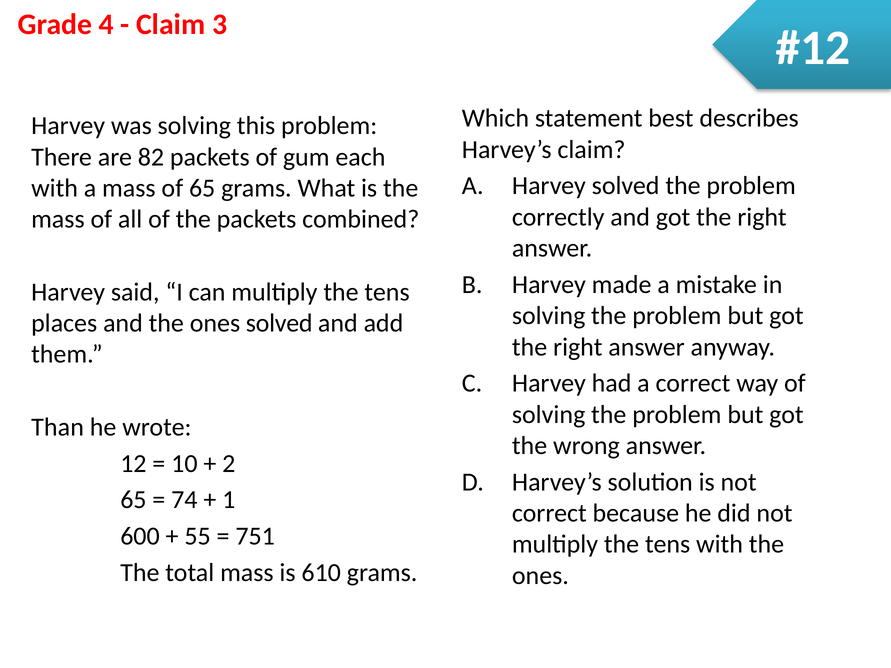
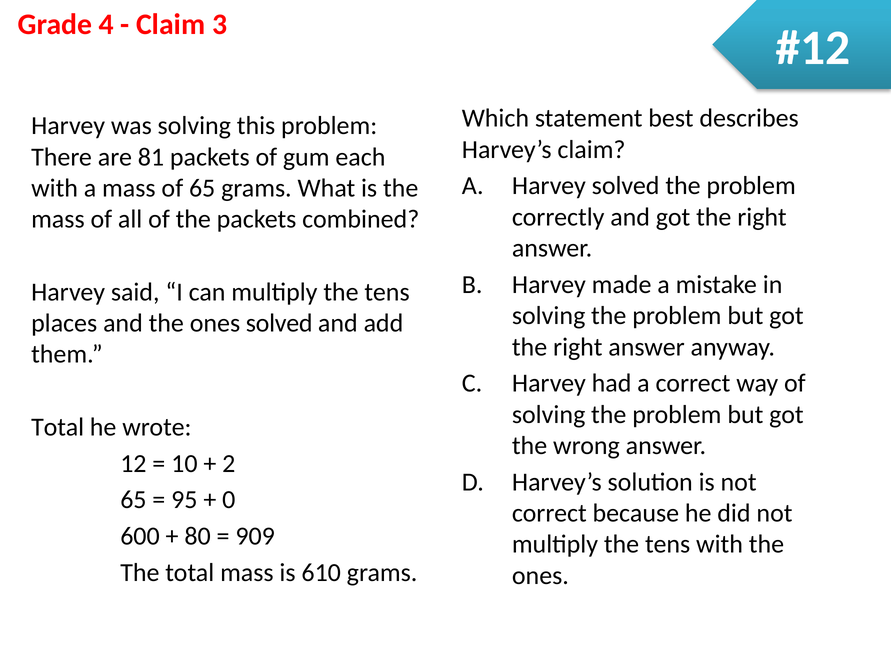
82: 82 -> 81 (151, 157)
Than: Than -> Total (58, 427)
74: 74 -> 95 (184, 500)
1: 1 -> 0 (229, 500)
55: 55 -> 80 (198, 536)
751: 751 -> 909 (255, 536)
